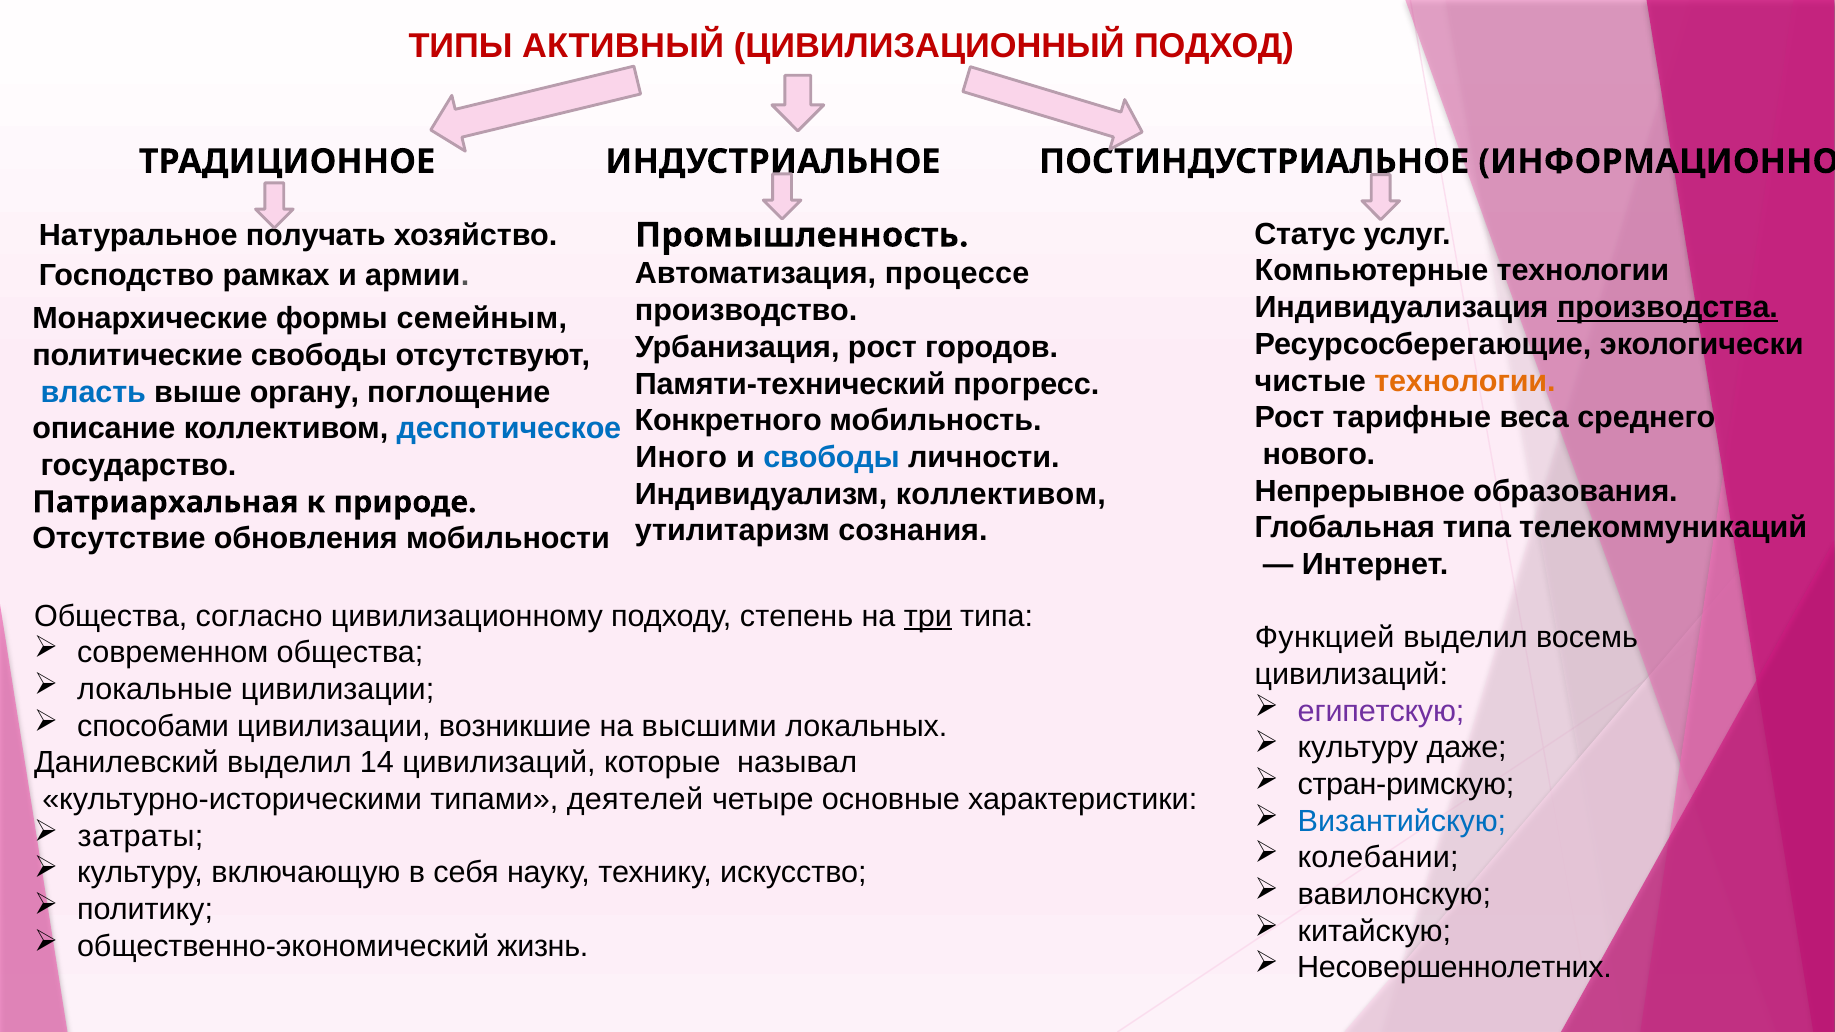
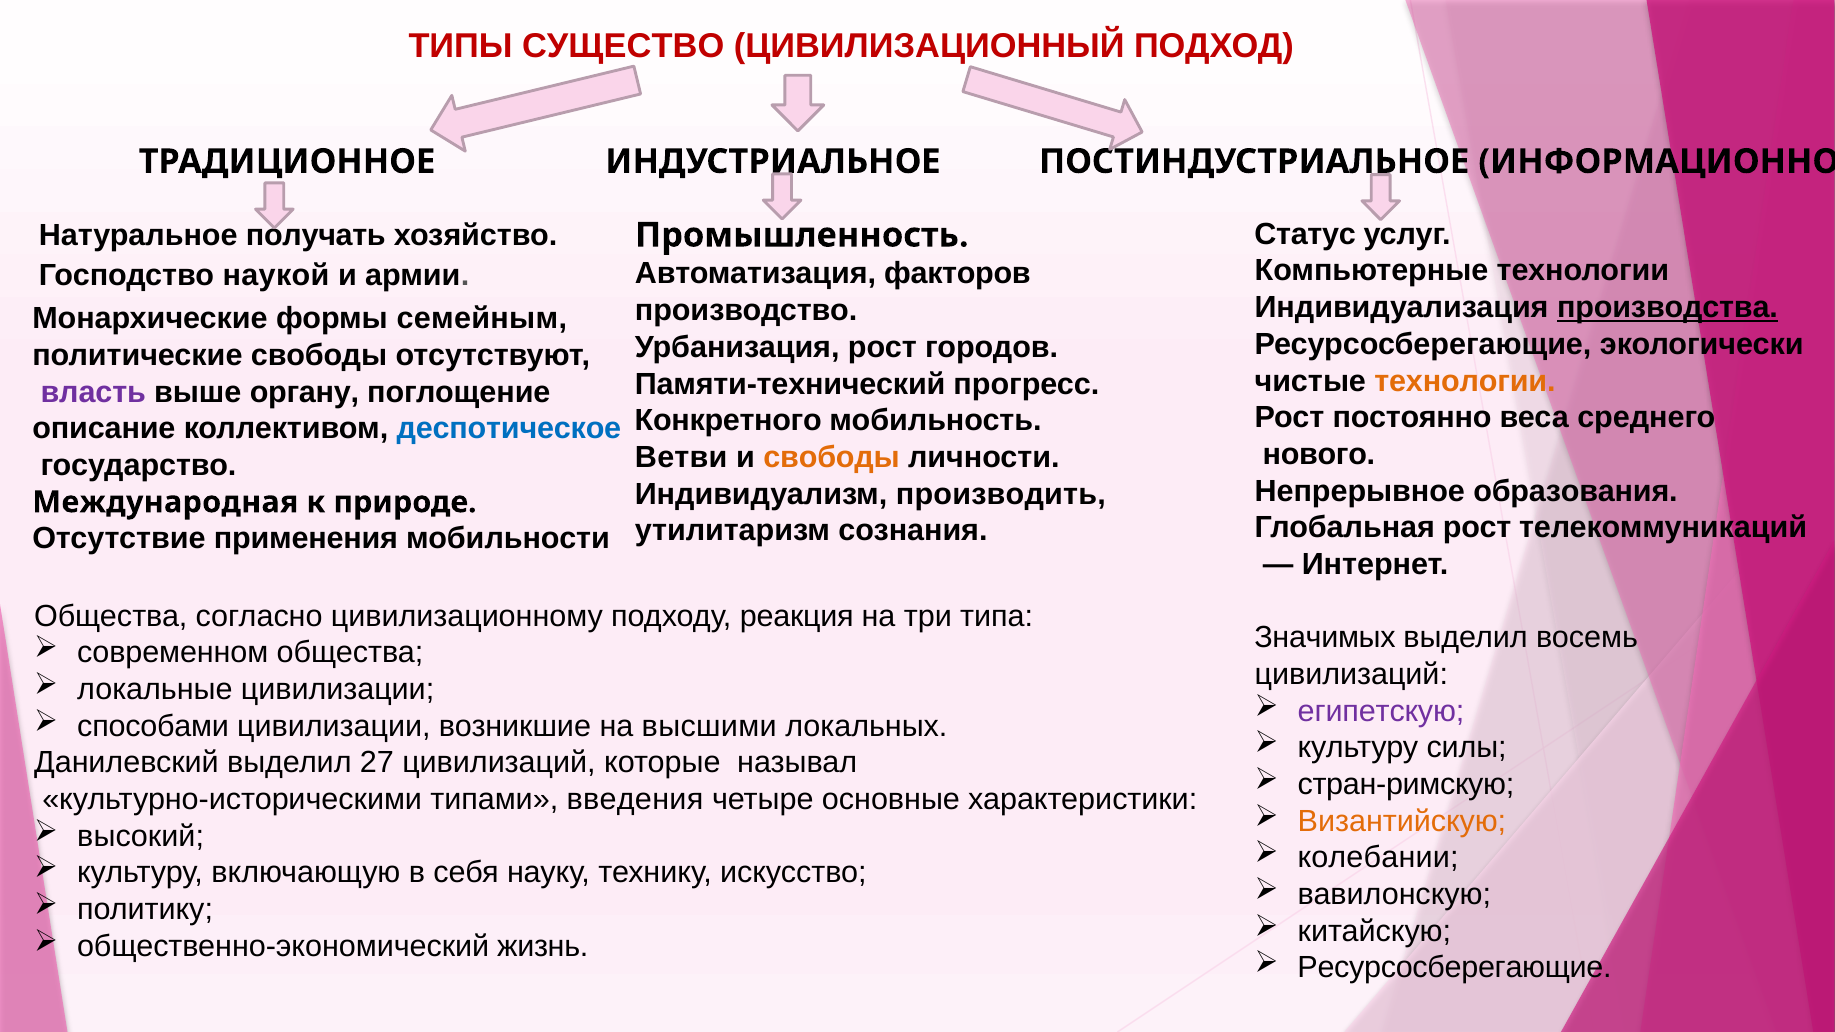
АКТИВНЫЙ: АКТИВНЫЙ -> СУЩЕСТВО (623, 46)
процессе: процессе -> факторов (957, 274)
рамках: рамках -> наукой (276, 276)
власть colour: blue -> purple (93, 392)
тарифные: тарифные -> постоянно (1412, 418)
Иного: Иного -> Ветви (681, 457)
свободы colour: blue -> orange (832, 457)
Индивидуализм коллективом: коллективом -> производить (1001, 494)
Патриархальная: Патриархальная -> Международная (165, 502)
Глобальная типа: типа -> рост (1477, 528)
обновления: обновления -> применения (306, 539)
степень: степень -> реакция (797, 616)
три underline: present -> none (928, 616)
Функцией: Функцией -> Значимых (1325, 638)
даже: даже -> силы (1467, 748)
14: 14 -> 27 (377, 763)
деятелей: деятелей -> введения (635, 800)
Византийскую colour: blue -> orange (1402, 821)
затраты: затраты -> высокий (141, 836)
Несовершеннолетних: Несовершеннолетних -> Ресурсосберегающие (1454, 968)
